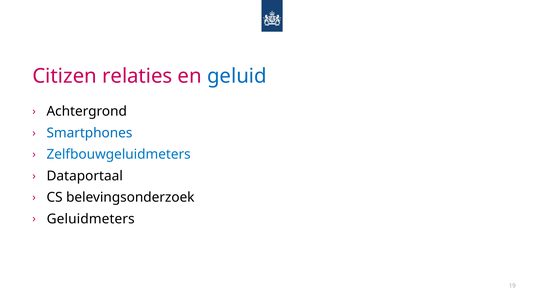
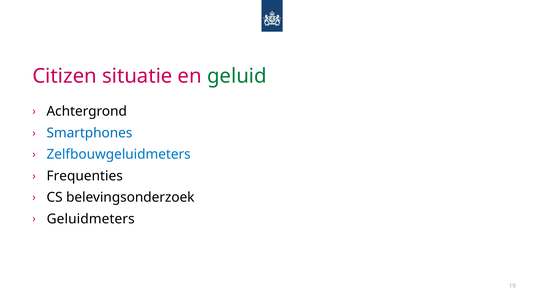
relaties: relaties -> situatie (137, 76)
geluid colour: blue -> green (237, 76)
Dataportaal: Dataportaal -> Frequenties (85, 176)
